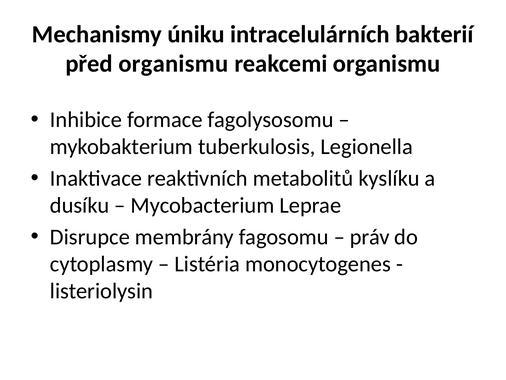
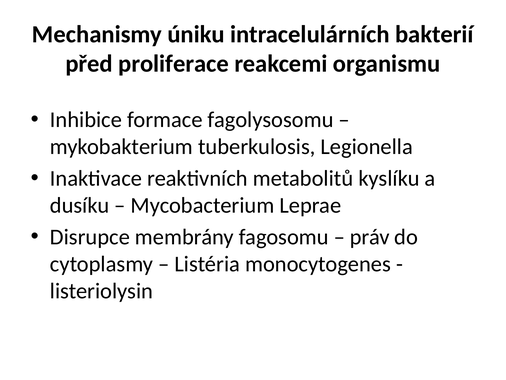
před organismu: organismu -> proliferace (174, 64)
